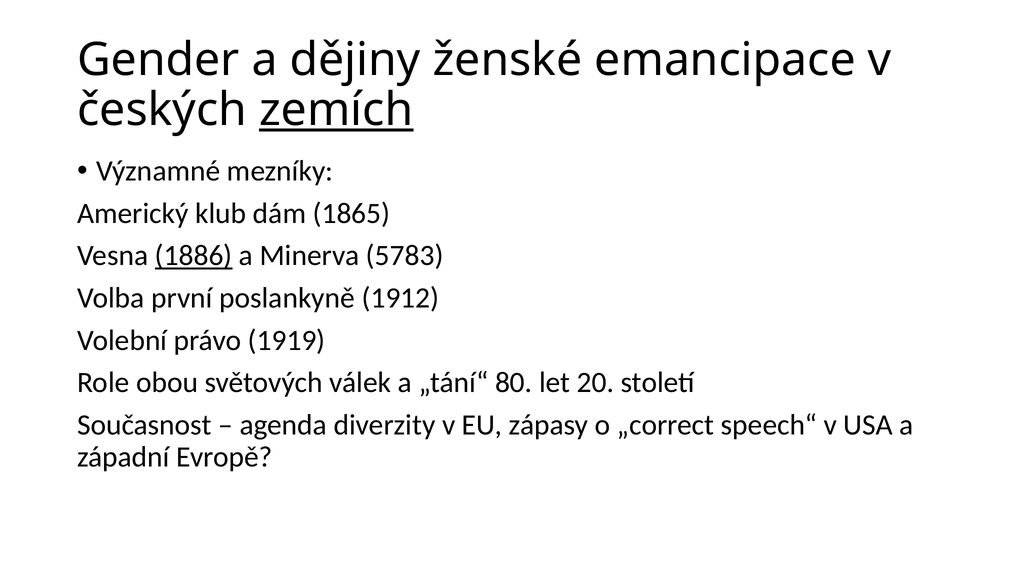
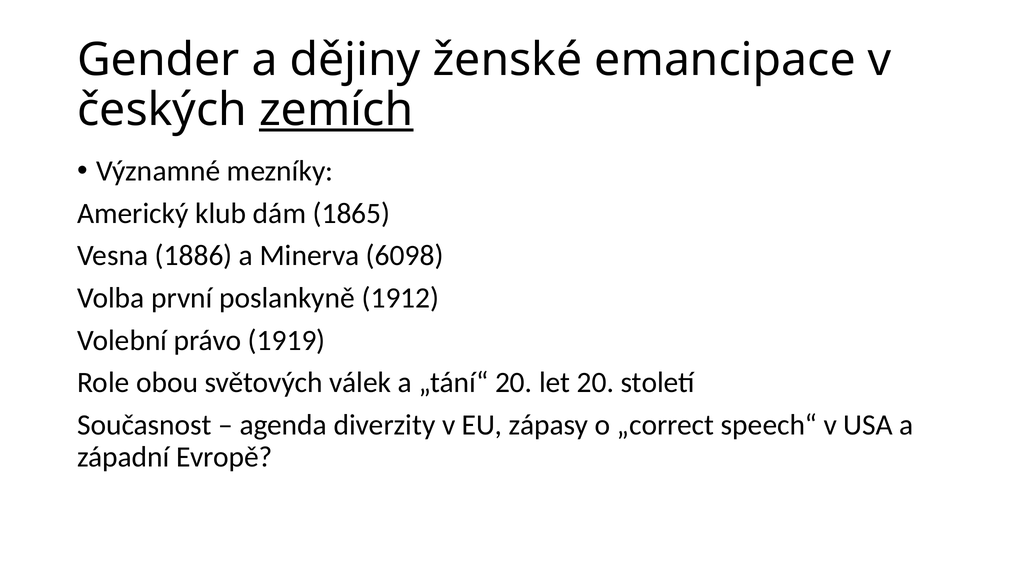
1886 underline: present -> none (194, 256)
5783: 5783 -> 6098 (405, 256)
„tání“ 80: 80 -> 20 (514, 383)
